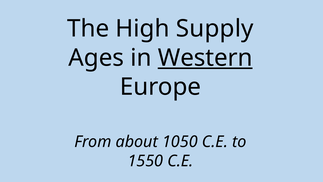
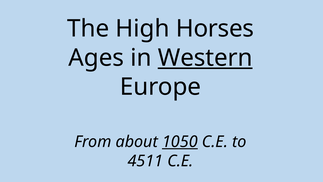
Supply: Supply -> Horses (215, 29)
1050 underline: none -> present (180, 141)
1550: 1550 -> 4511 (145, 161)
